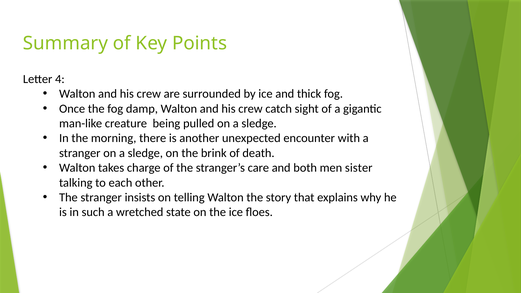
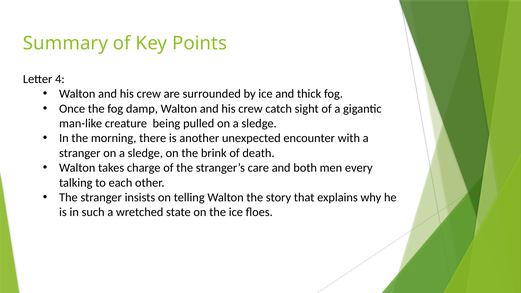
sister: sister -> every (359, 168)
